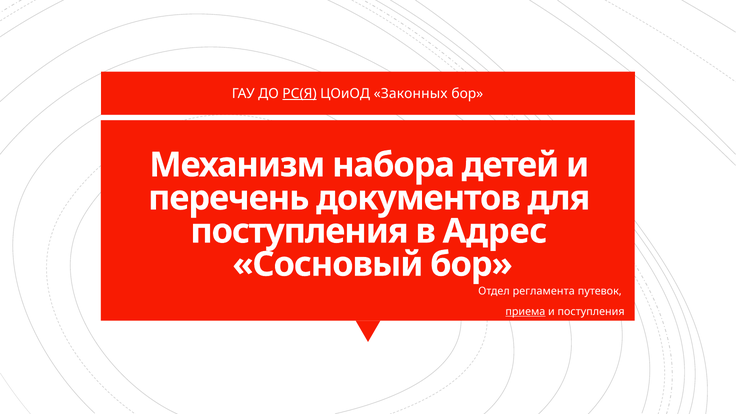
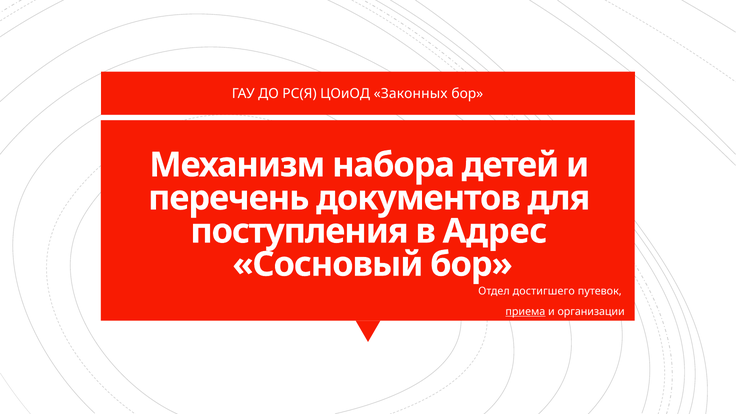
РС(Я underline: present -> none (299, 94)
регламента: регламента -> достигшего (544, 291)
и поступления: поступления -> организации (591, 312)
